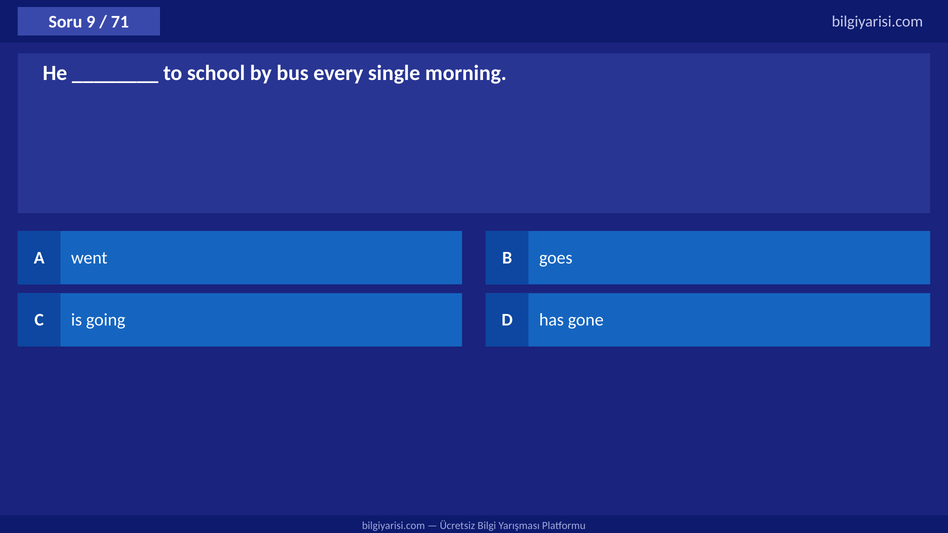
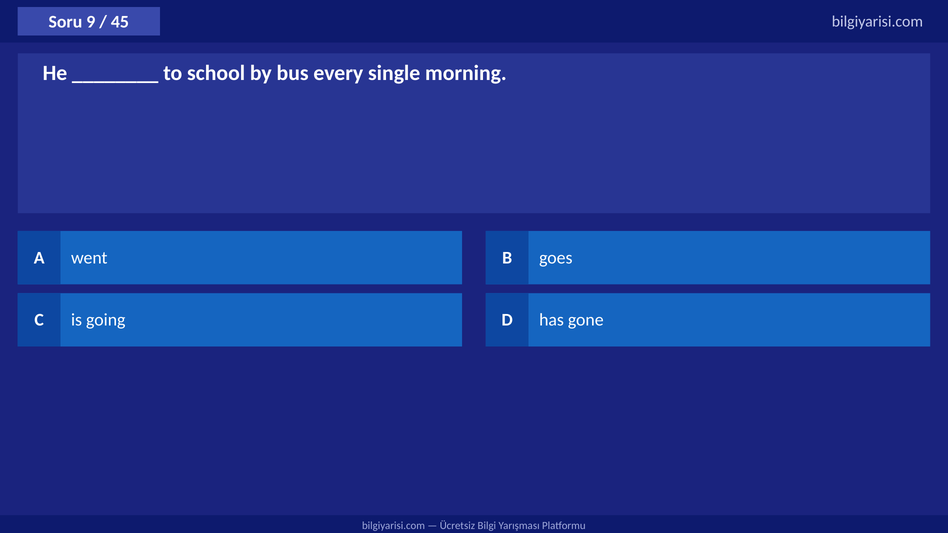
71: 71 -> 45 (120, 22)
